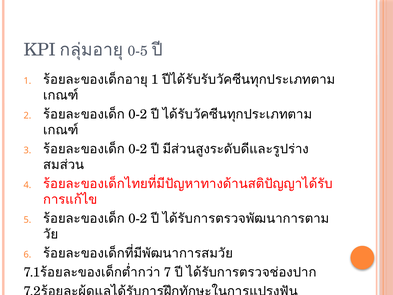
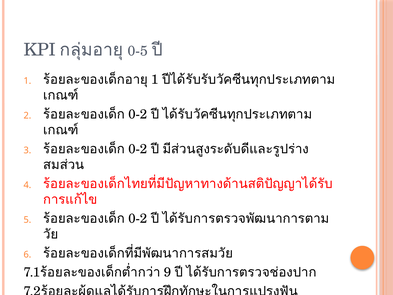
7: 7 -> 9 (167, 272)
